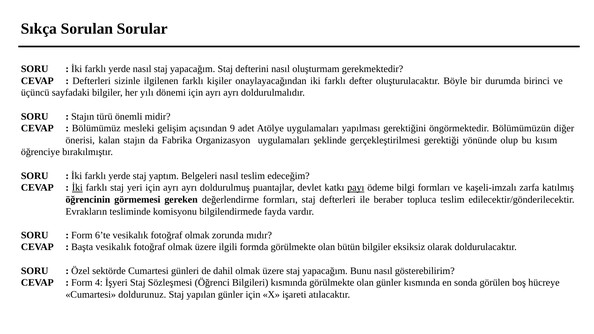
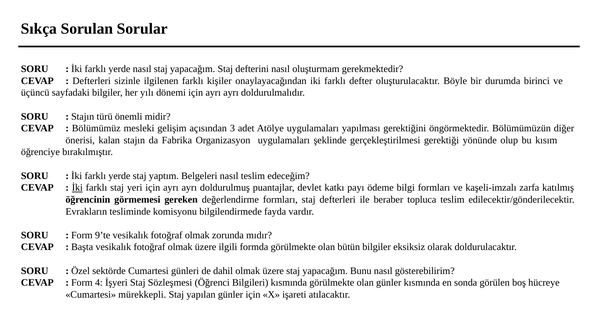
9: 9 -> 3 (232, 128)
payı underline: present -> none (356, 188)
6’te: 6’te -> 9’te (103, 235)
doldurunuz: doldurunuz -> mürekkepli (142, 295)
